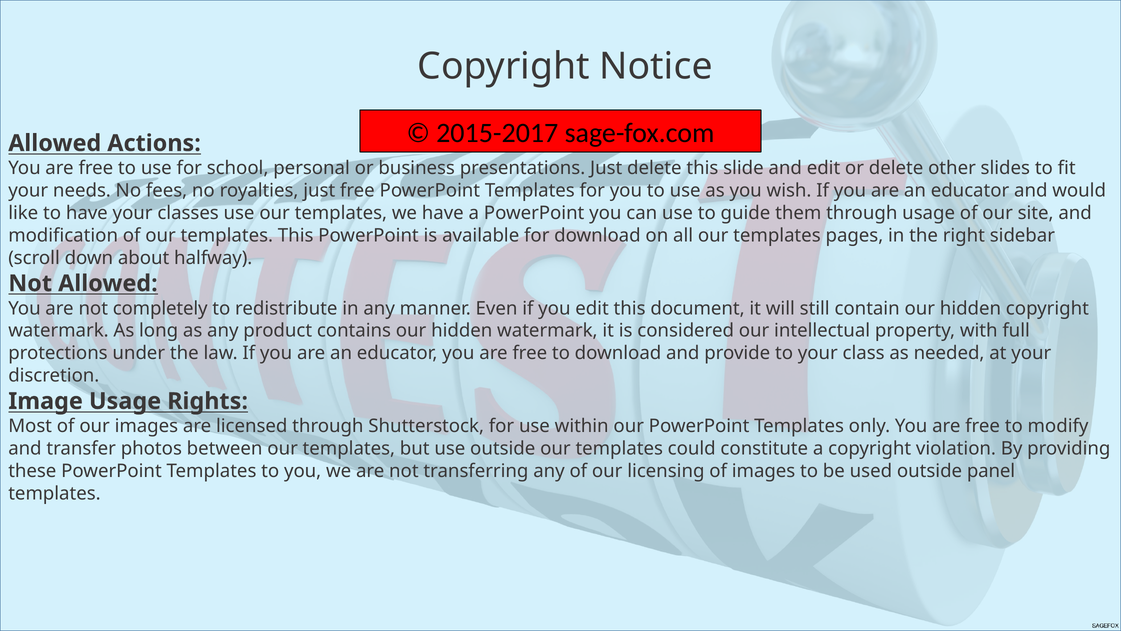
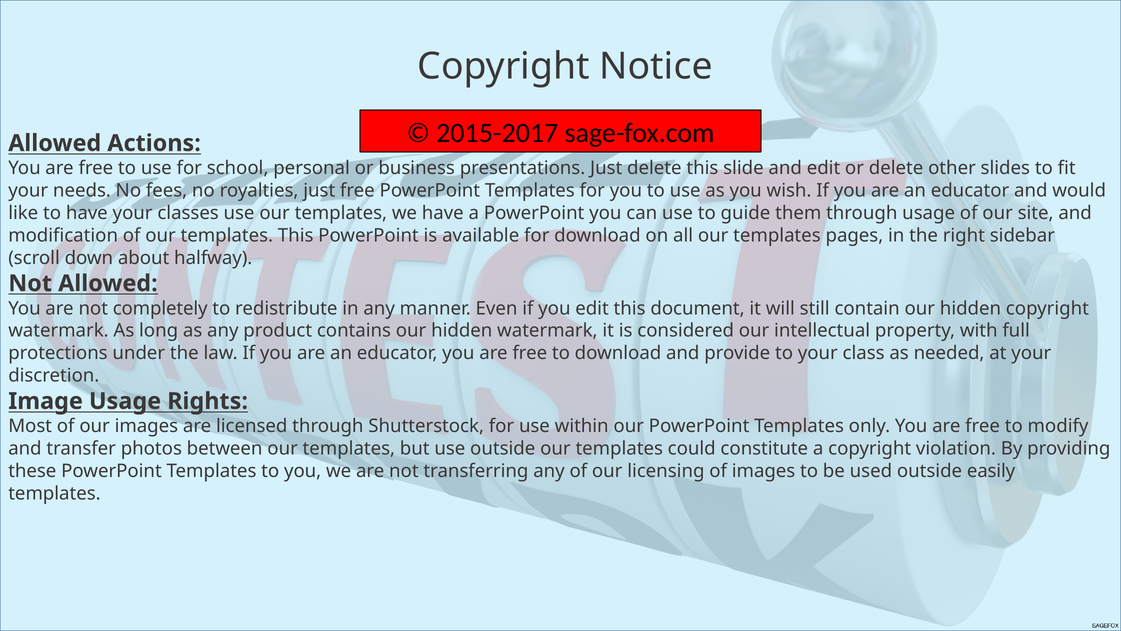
panel: panel -> easily (991, 471)
